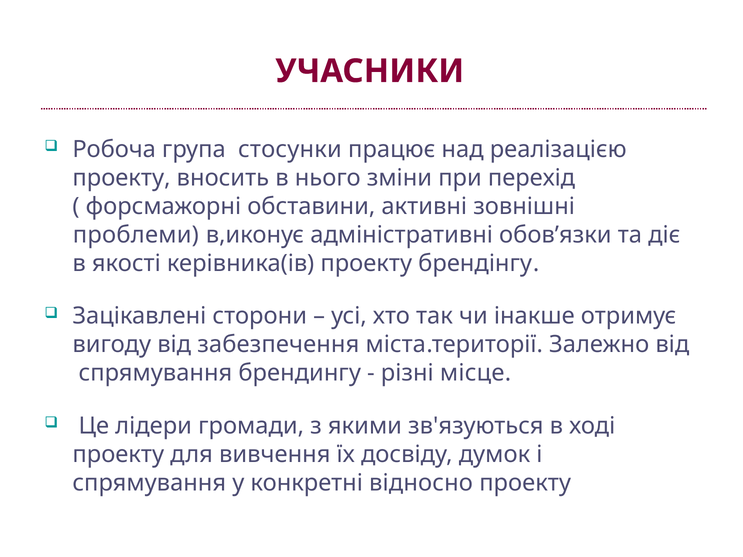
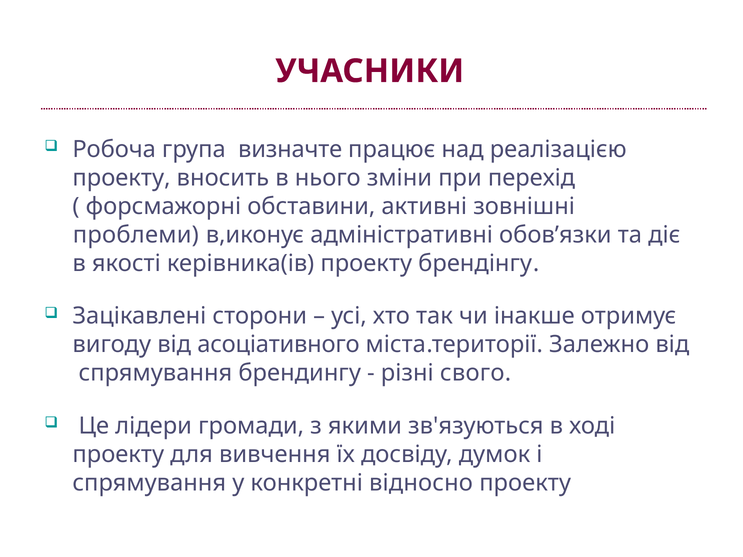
стосунки: стосунки -> визначте (290, 150)
забезпечення: забезпечення -> асоціативного (278, 345)
місце: місце -> свого (476, 373)
